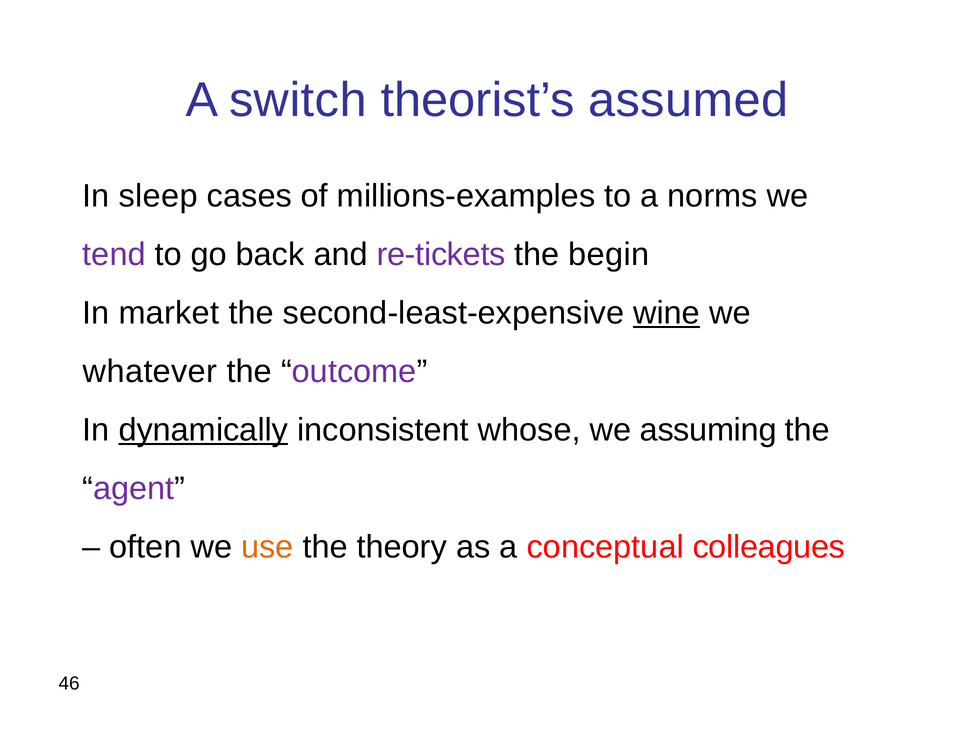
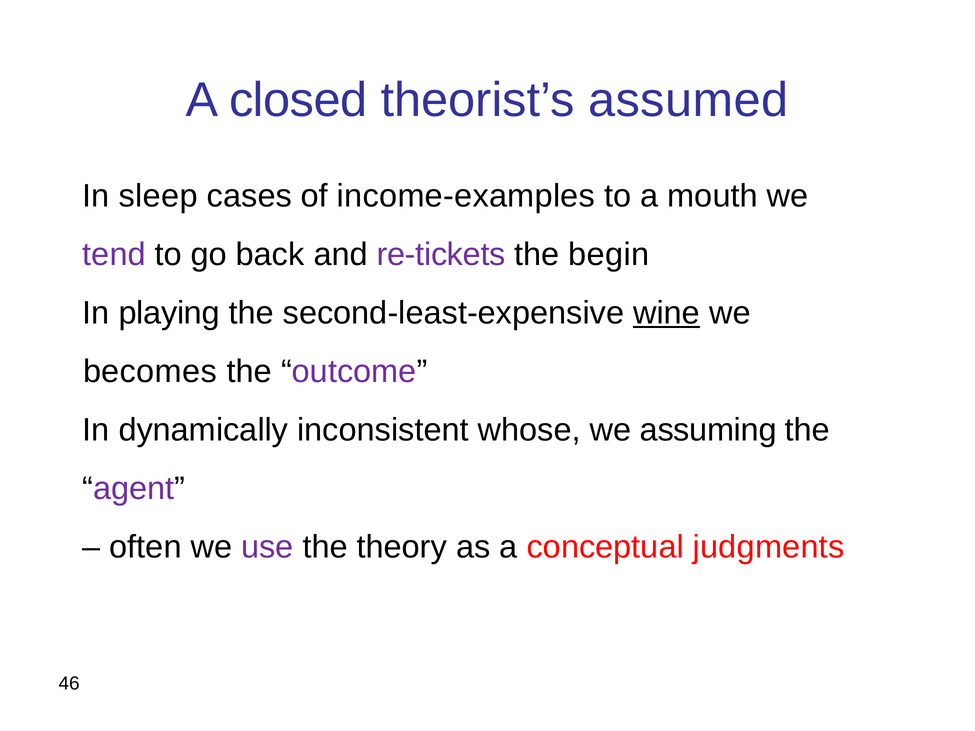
switch: switch -> closed (298, 100)
millions-examples: millions-examples -> income-examples (466, 196)
norms: norms -> mouth (713, 196)
market: market -> playing (169, 313)
whatever: whatever -> becomes (150, 371)
dynamically underline: present -> none (203, 430)
use colour: orange -> purple (267, 547)
colleagues: colleagues -> judgments (769, 547)
